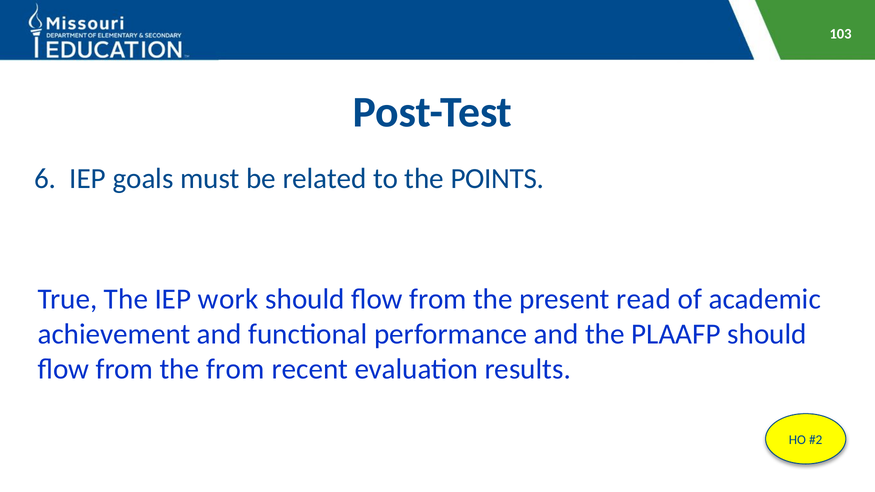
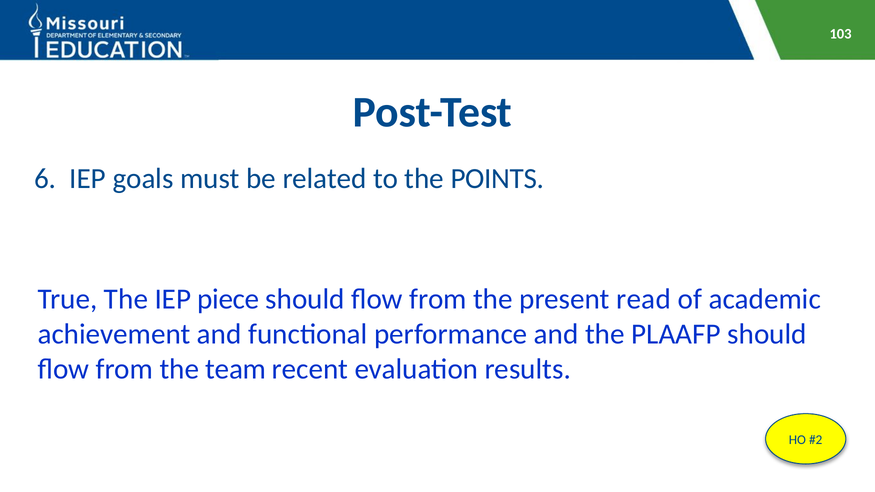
work: work -> piece (228, 299)
the from: from -> team (236, 369)
